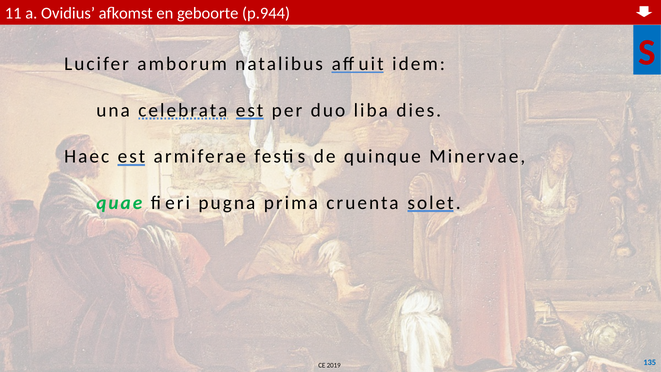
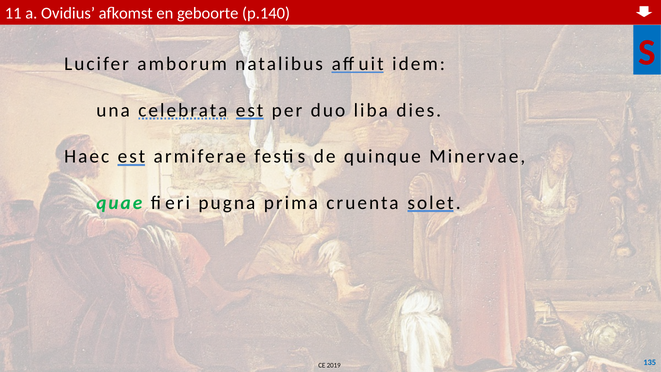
p.944: p.944 -> p.140 (266, 13)
